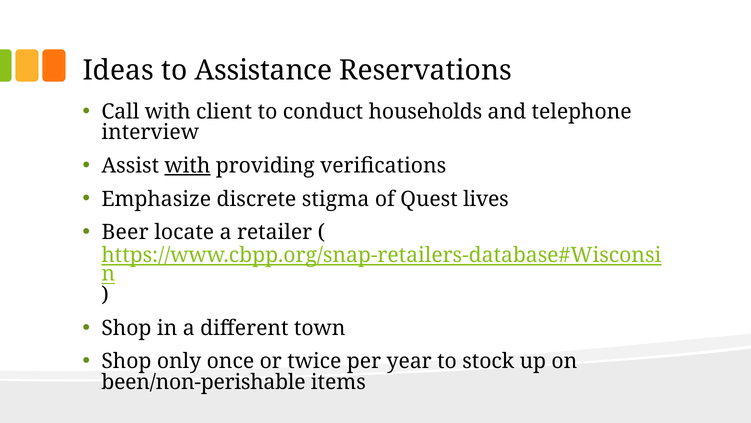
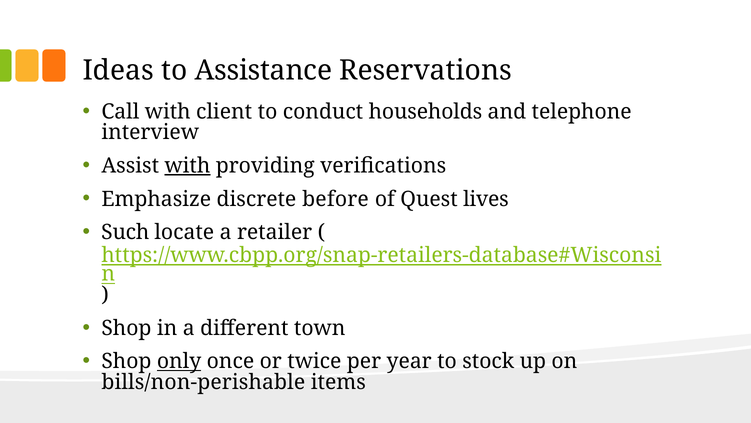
stigma: stigma -> before (335, 199)
Beer: Beer -> Such (125, 232)
only underline: none -> present (179, 361)
been/non-perishable: been/non-perishable -> bills/non-perishable (203, 382)
